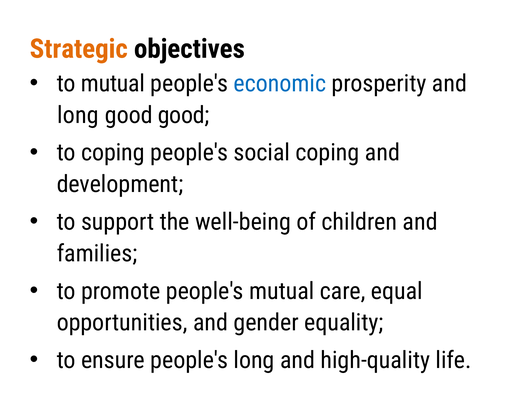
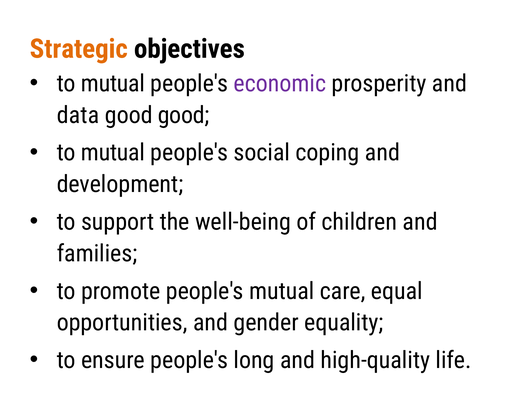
economic colour: blue -> purple (280, 84)
long: long -> data (78, 115)
coping: coping -> mutual (113, 153)
